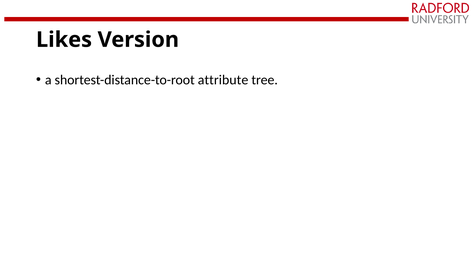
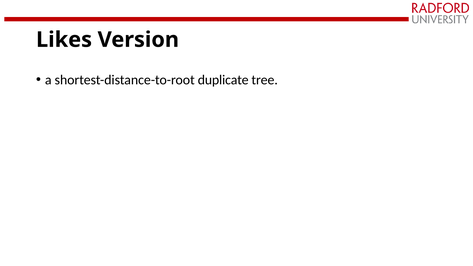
attribute: attribute -> duplicate (223, 80)
